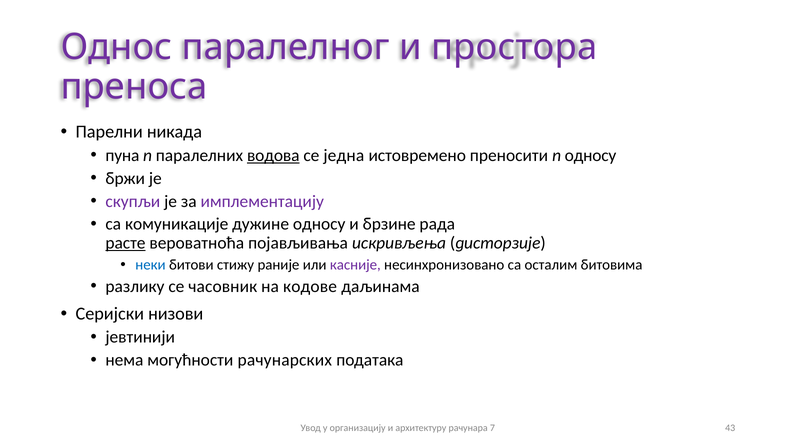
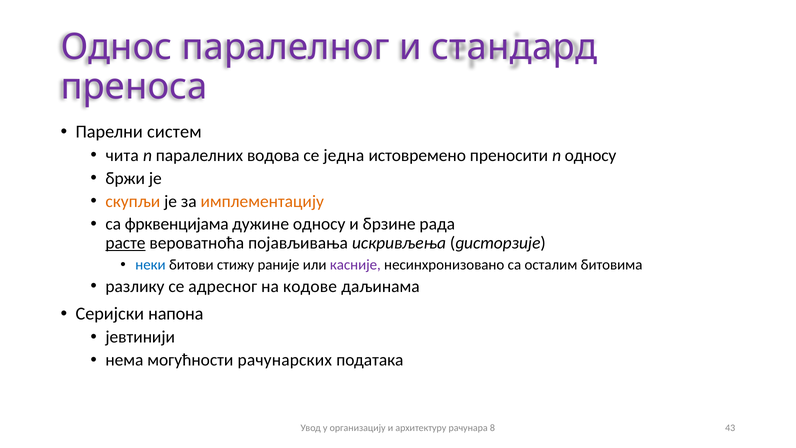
простора: простора -> стандард (514, 47)
никада: никада -> систем (174, 132)
пуна: пуна -> чита (122, 155)
водова underline: present -> none (273, 155)
скупљи colour: purple -> orange (133, 201)
имплементацију colour: purple -> orange (262, 201)
комуникације: комуникације -> фрквенцијама (177, 224)
часовник: часовник -> адресног (223, 286)
низови: низови -> напона (176, 314)
7: 7 -> 8 (492, 427)
